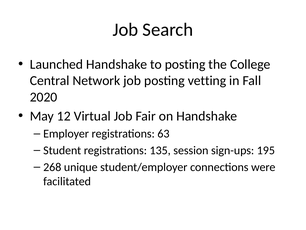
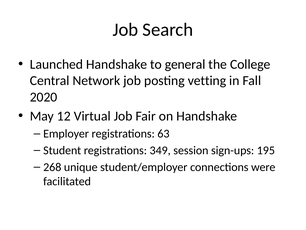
to posting: posting -> general (185, 64)
135: 135 -> 349 (160, 150)
